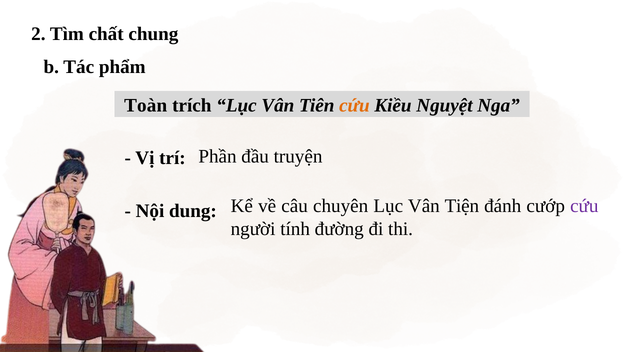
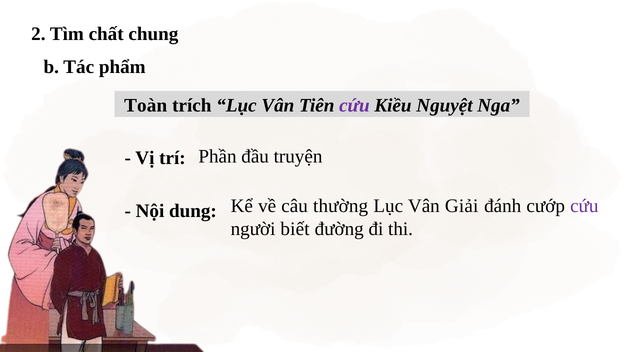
cứu colour: orange -> purple (354, 105)
chuyên: chuyên -> thường (341, 206)
Tiện: Tiện -> Giải (462, 206)
tính: tính -> biết (295, 229)
